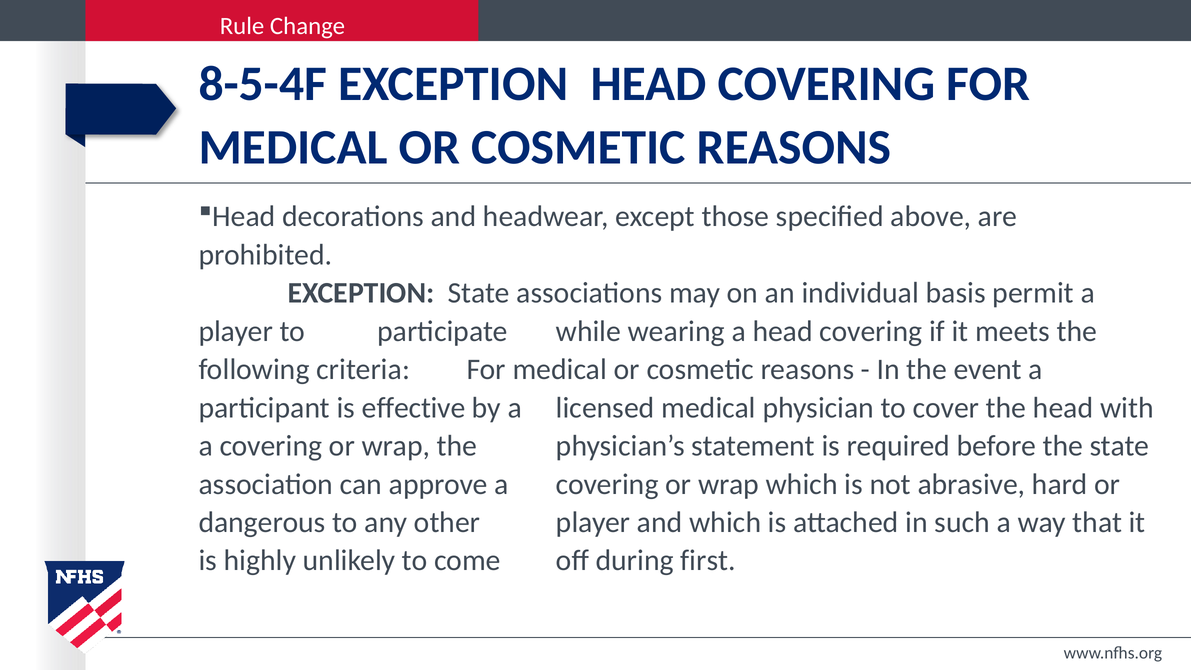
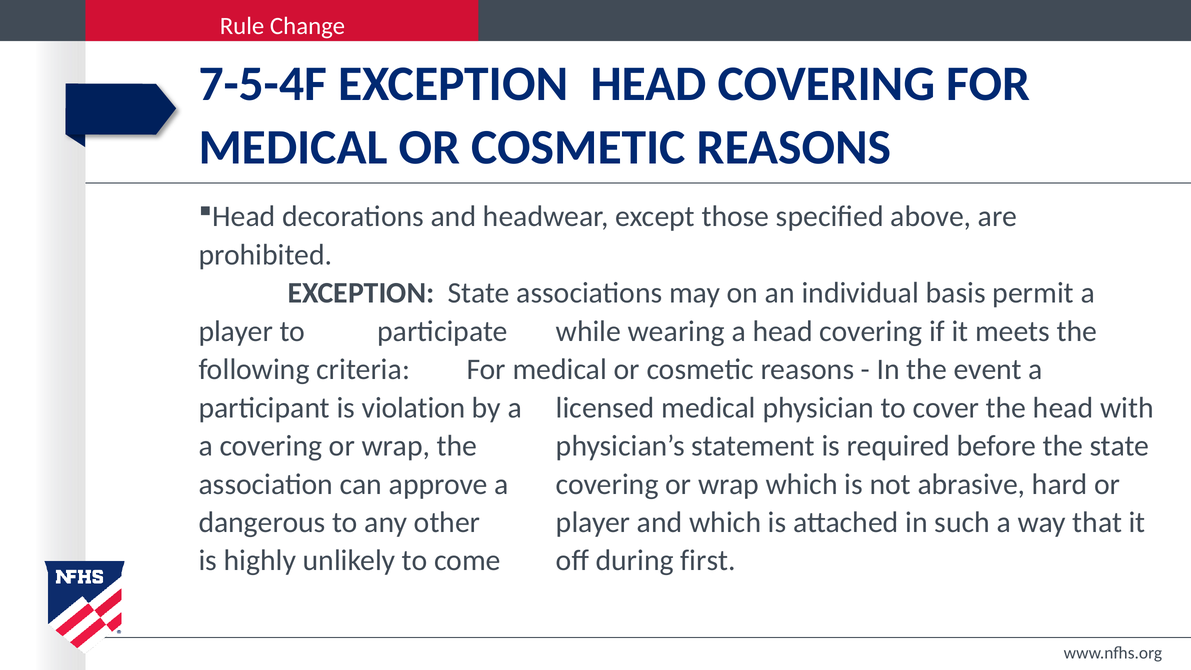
8-5-4F: 8-5-4F -> 7-5-4F (263, 84)
effective: effective -> violation (414, 408)
